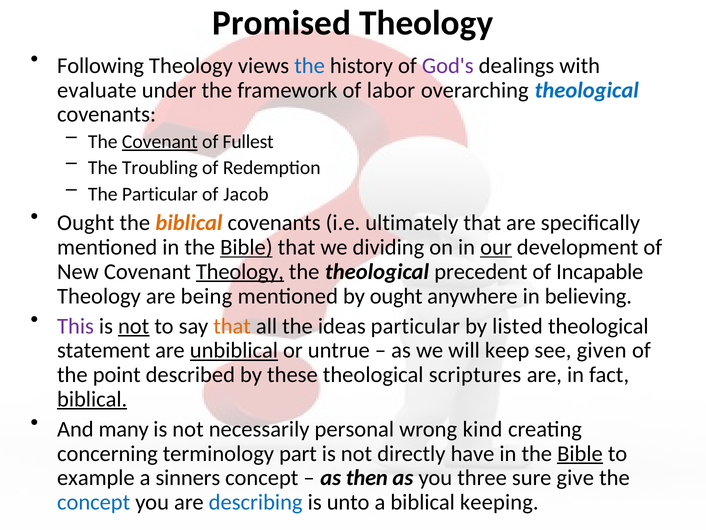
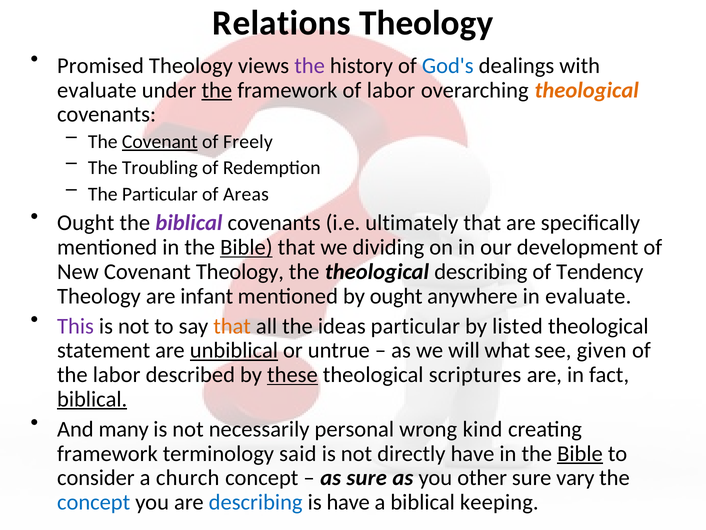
Promised: Promised -> Relations (282, 23)
Following: Following -> Promised (100, 66)
the colour: blue -> purple (310, 66)
God's colour: purple -> blue (448, 66)
the underline: none -> present (217, 90)
theological colour: blue -> orange (587, 90)
Fullest: Fullest -> Freely (248, 142)
Jacob: Jacob -> Areas (246, 194)
biblical colour: orange -> purple (189, 223)
our underline: present -> none (496, 247)
Theology underline: present -> none (240, 271)
theological precedent: precedent -> describing (481, 271)
Incapable: Incapable -> Tendency (600, 271)
being: being -> infant (207, 296)
in believing: believing -> evaluate (588, 296)
not underline: present -> none (134, 326)
keep: keep -> what (507, 350)
the point: point -> labor (117, 374)
these underline: none -> present (292, 374)
concerning: concerning -> framework (107, 453)
part: part -> said (298, 453)
example: example -> consider (96, 478)
sinners: sinners -> church (188, 478)
as then: then -> sure (367, 478)
three: three -> other (482, 478)
give: give -> vary (575, 478)
is unto: unto -> have (348, 502)
